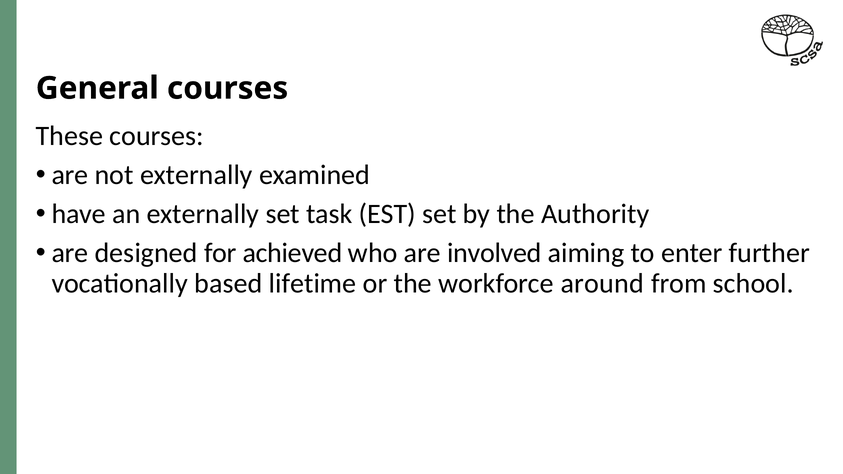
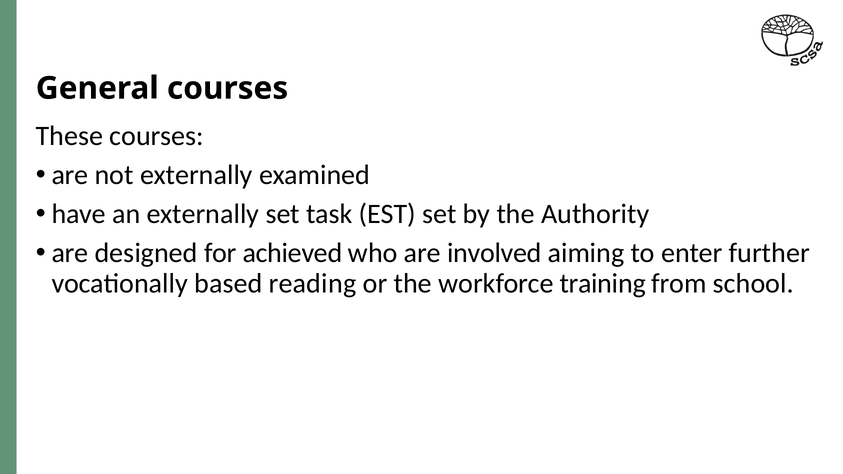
lifetime: lifetime -> reading (312, 284)
around: around -> training (603, 284)
